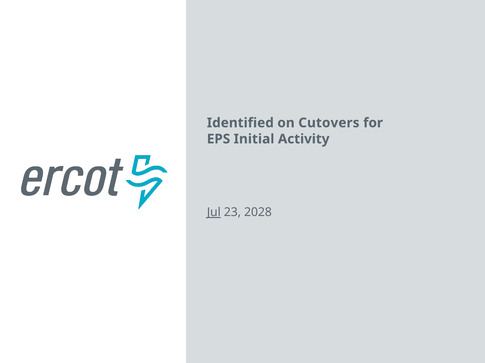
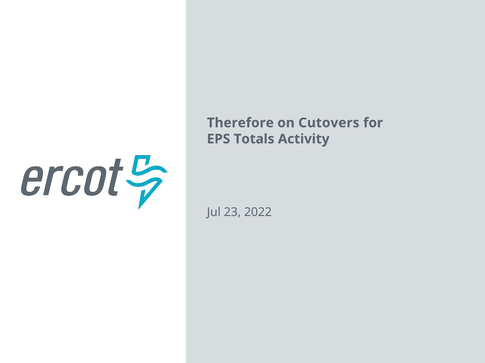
Identified: Identified -> Therefore (240, 123)
Initial: Initial -> Totals (254, 139)
Jul underline: present -> none (214, 213)
2028: 2028 -> 2022 (258, 213)
